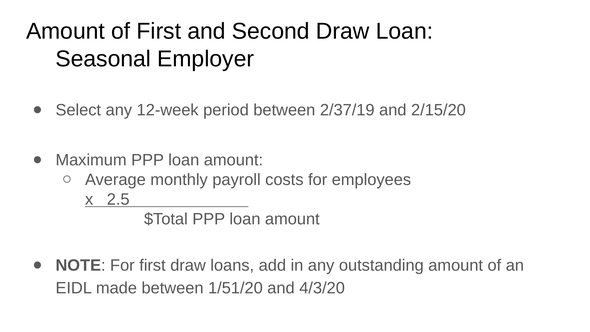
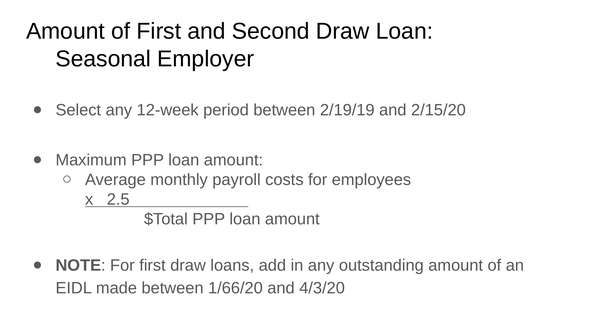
2/37/19: 2/37/19 -> 2/19/19 (347, 110)
1/51/20: 1/51/20 -> 1/66/20 (235, 288)
